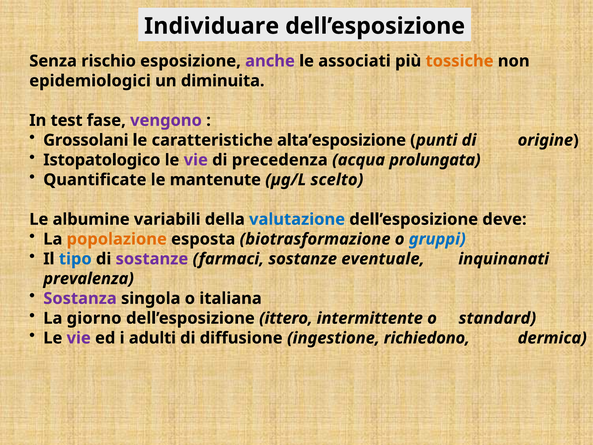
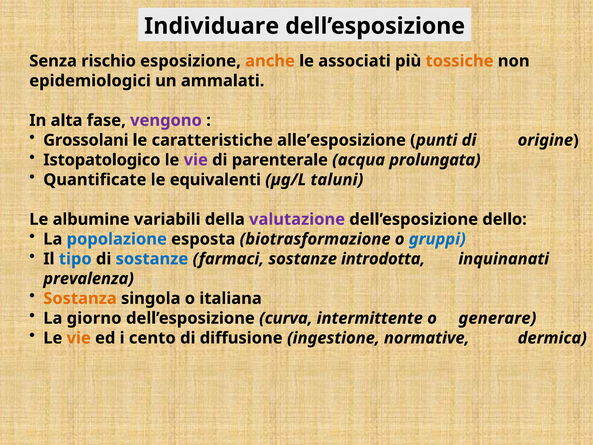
anche colour: purple -> orange (270, 61)
diminuita: diminuita -> ammalati (223, 81)
test: test -> alta (67, 120)
alta’esposizione: alta’esposizione -> alle’esposizione (341, 140)
precedenza: precedenza -> parenterale (280, 160)
mantenute: mantenute -> equivalenti (215, 180)
scelto: scelto -> taluni (337, 180)
valutazione colour: blue -> purple (297, 219)
deve: deve -> dello (505, 219)
popolazione colour: orange -> blue (117, 239)
sostanze colour: purple -> blue (152, 259)
eventuale: eventuale -> introdotta (383, 259)
Sostanza colour: purple -> orange (80, 298)
ittero: ittero -> curva (286, 318)
standard: standard -> generare (497, 318)
vie colour: purple -> orange (79, 338)
adulti: adulti -> cento (152, 338)
richiedono: richiedono -> normative (427, 338)
